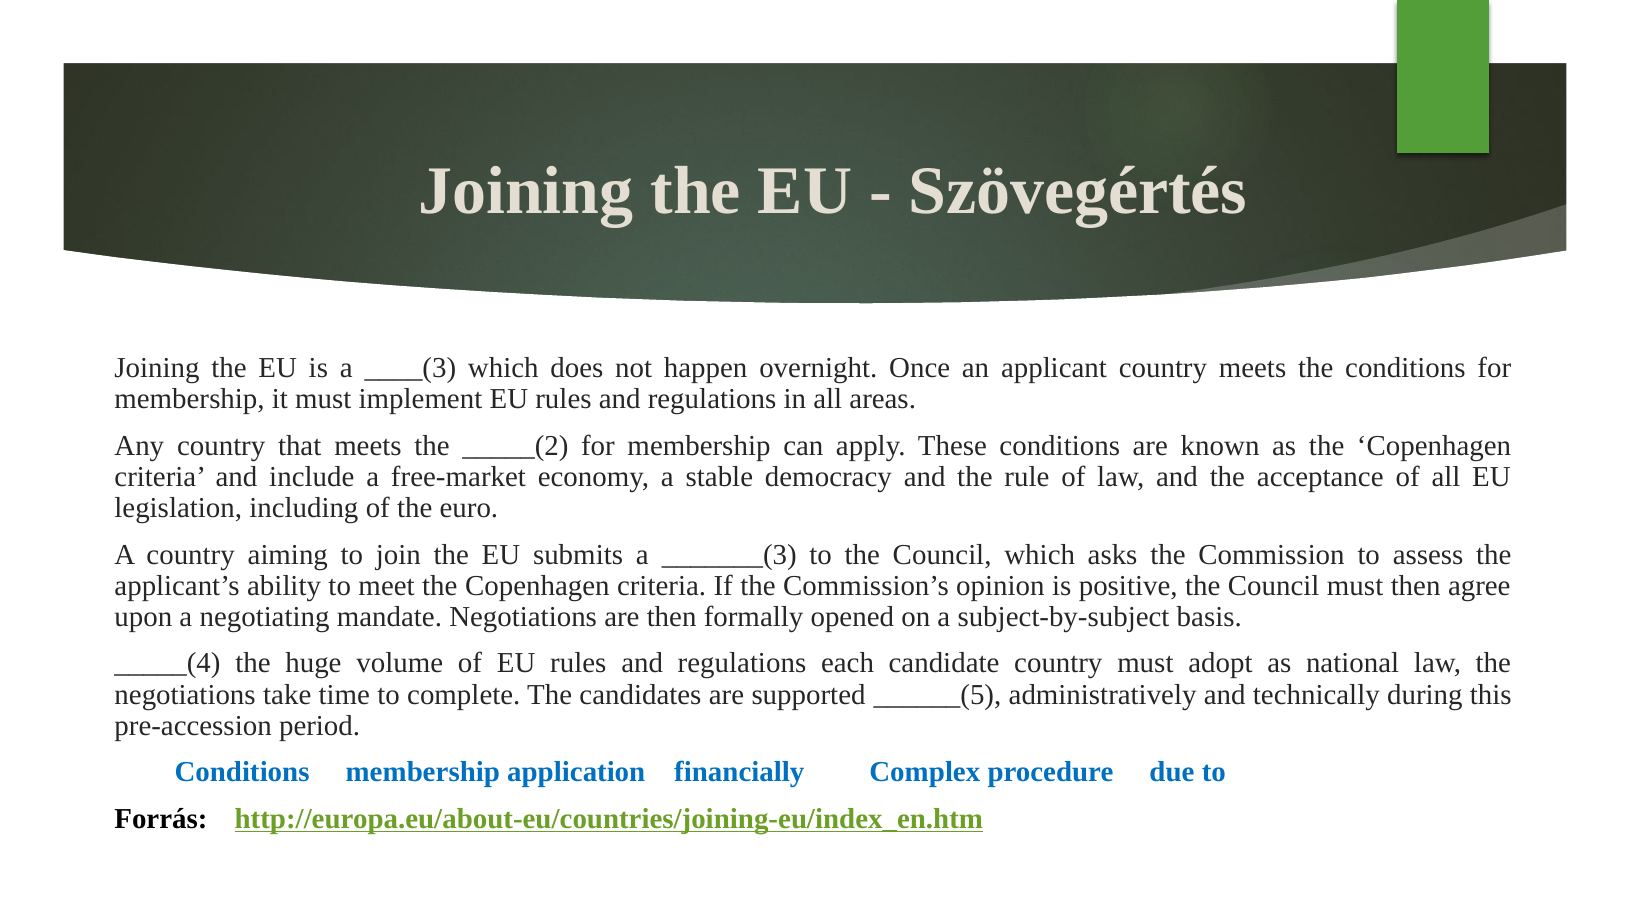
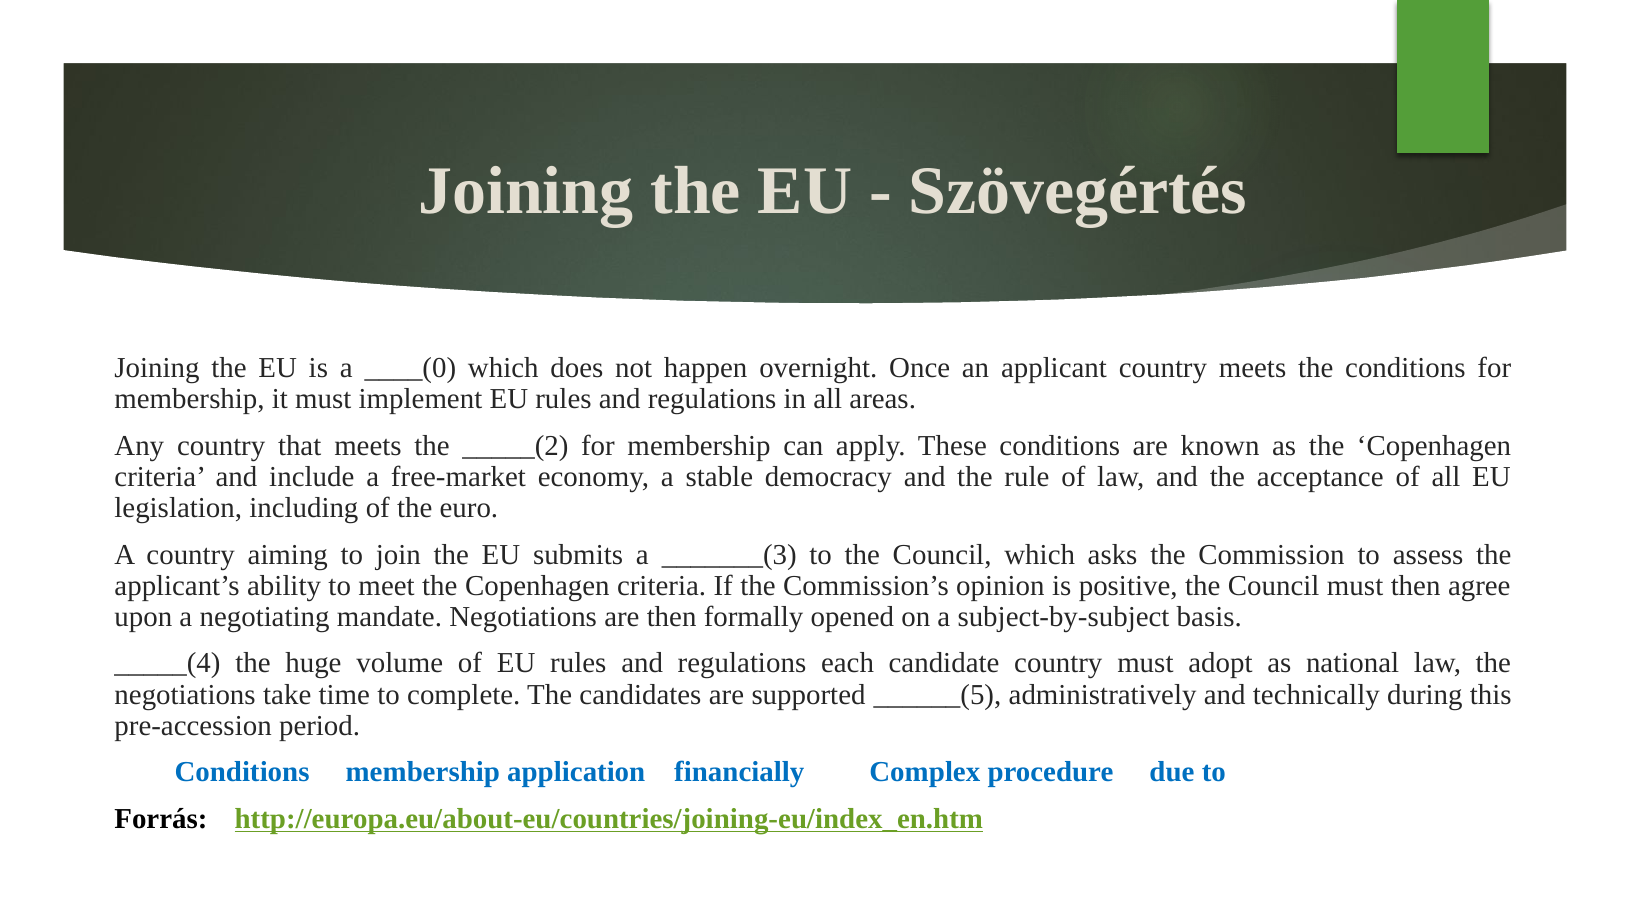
____(3: ____(3 -> ____(0 (410, 368)
